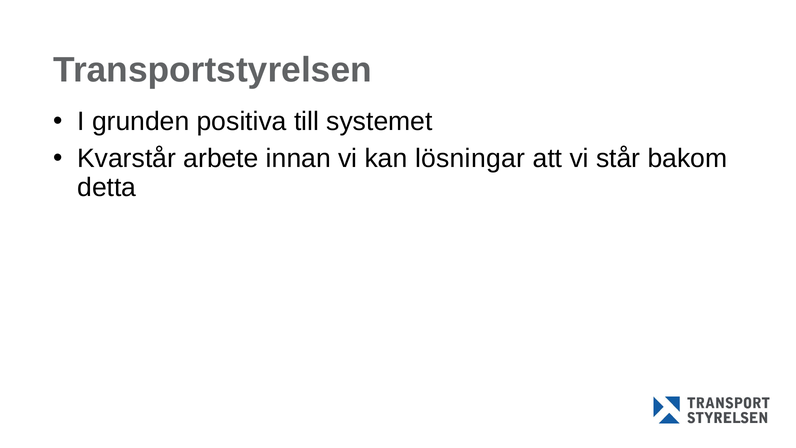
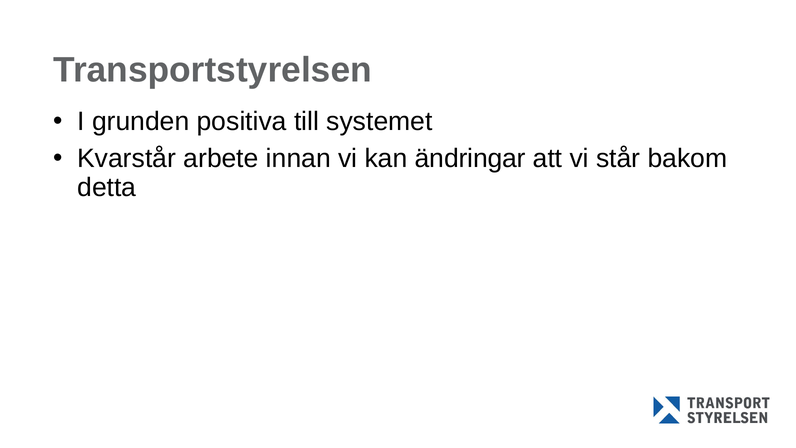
lösningar: lösningar -> ändringar (470, 159)
